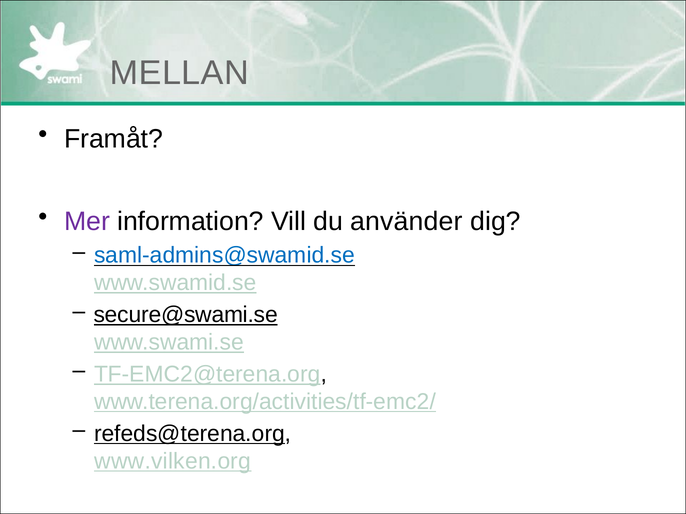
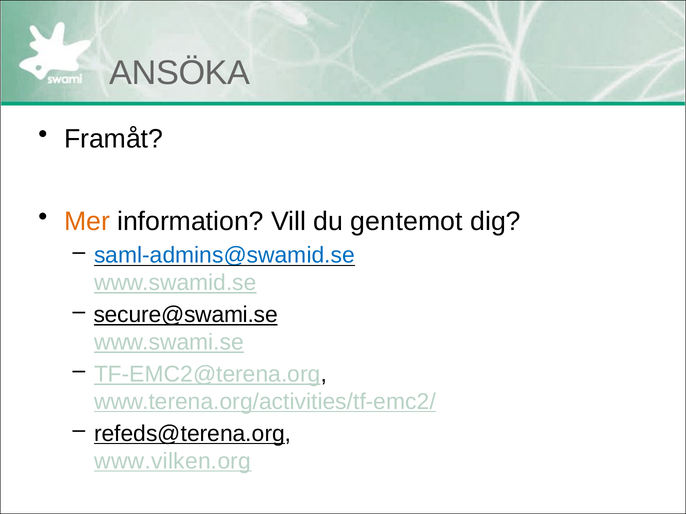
MELLAN: MELLAN -> ANSÖKA (180, 73)
Mer colour: purple -> orange (87, 222)
använder: använder -> gentemot (407, 222)
